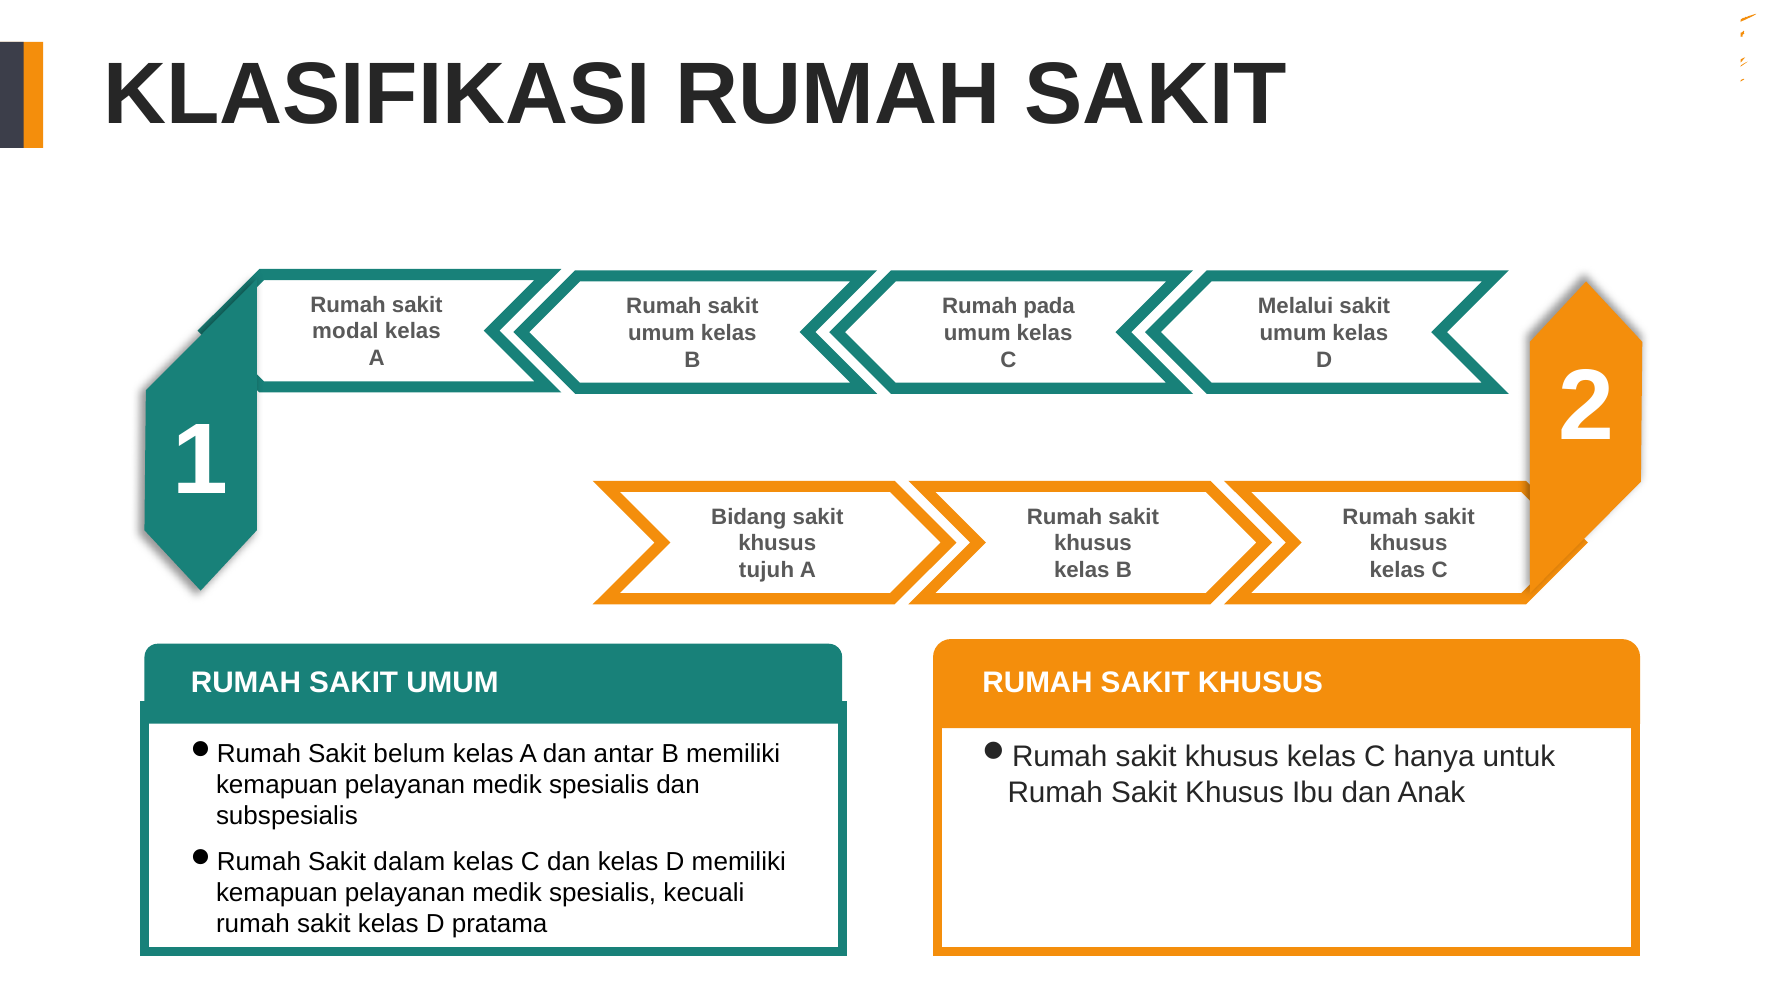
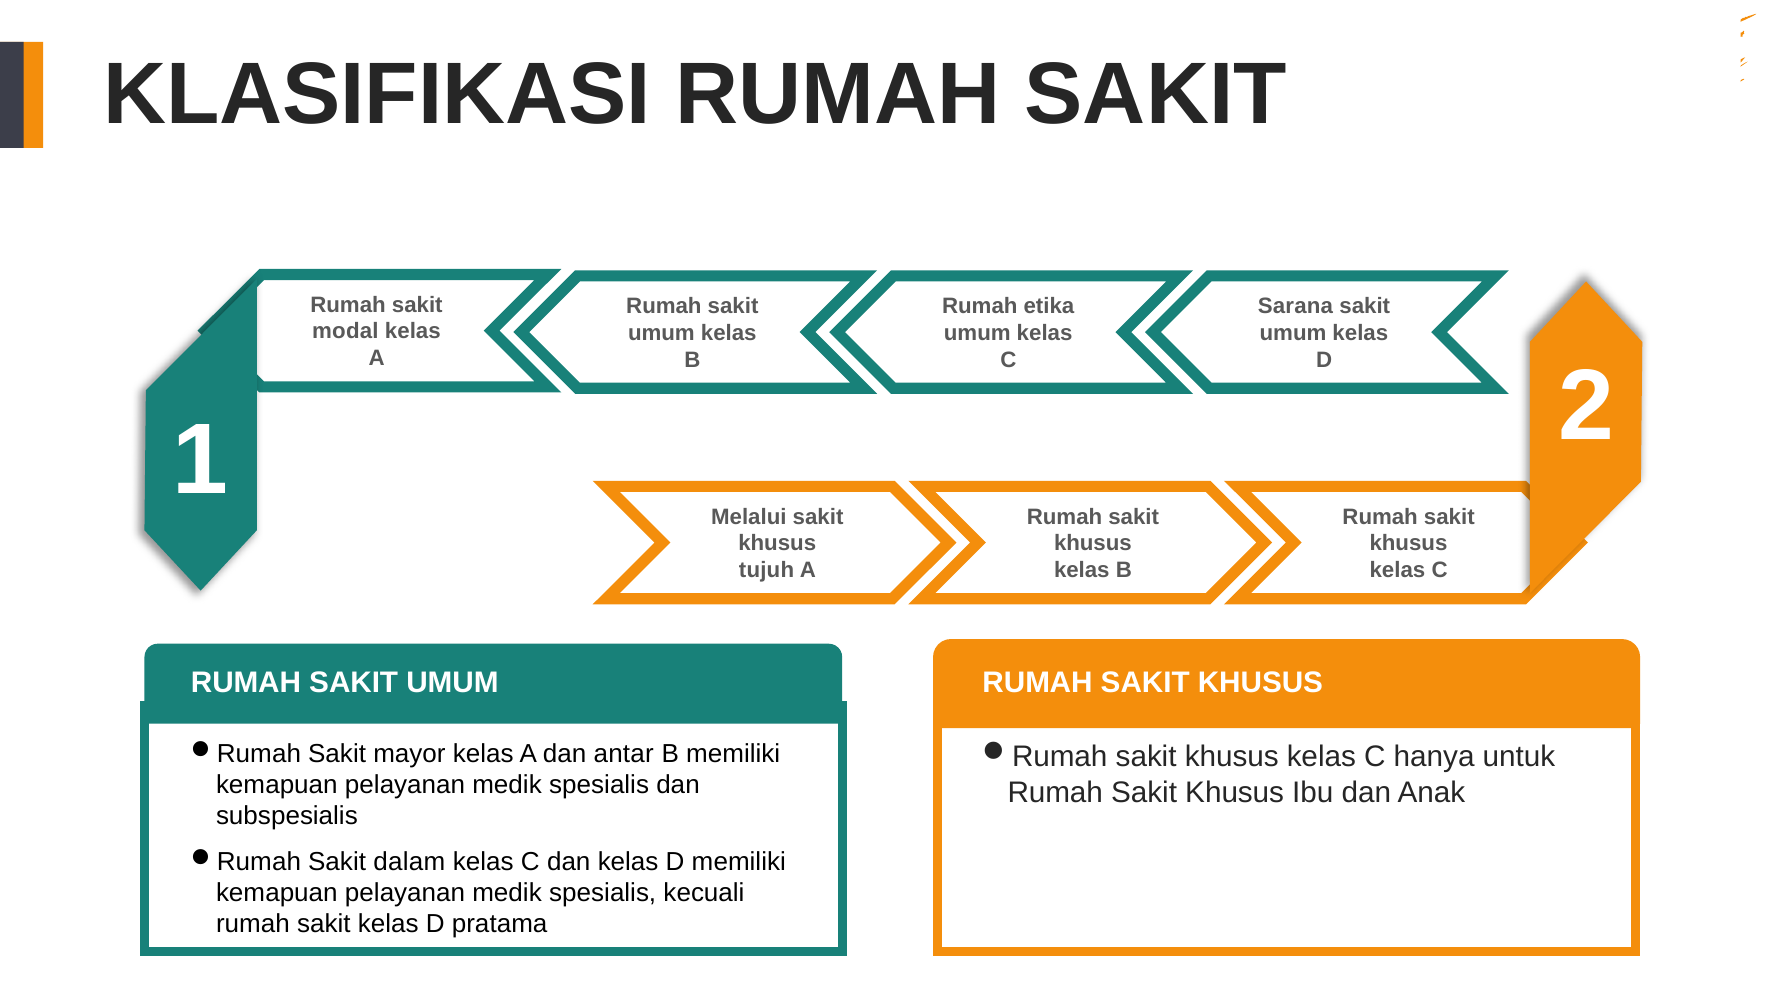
pada: pada -> etika (1049, 306)
Melalui: Melalui -> Sarana (1295, 306)
Bidang: Bidang -> Melalui (749, 517)
belum: belum -> mayor (409, 754)
